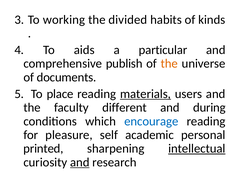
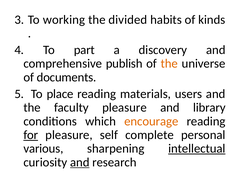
aids: aids -> part (84, 50)
particular: particular -> discovery (163, 50)
materials underline: present -> none (145, 94)
faculty different: different -> pleasure (124, 108)
during: during -> library (209, 108)
encourage colour: blue -> orange (151, 121)
for underline: none -> present (31, 135)
academic: academic -> complete (150, 135)
printed: printed -> various (43, 149)
